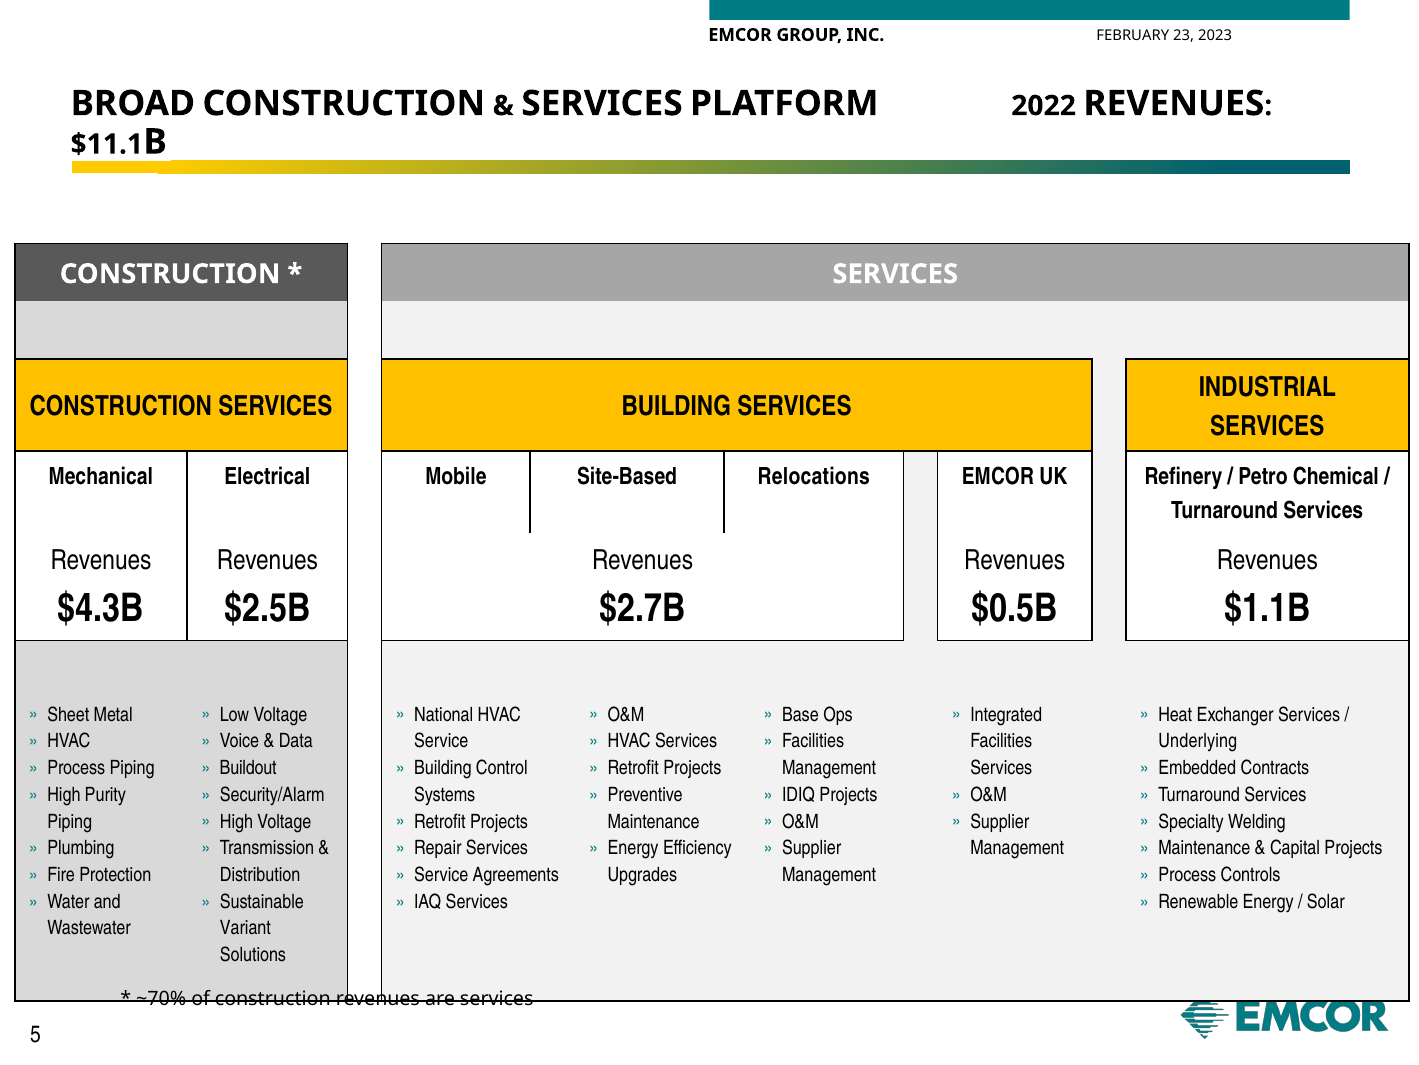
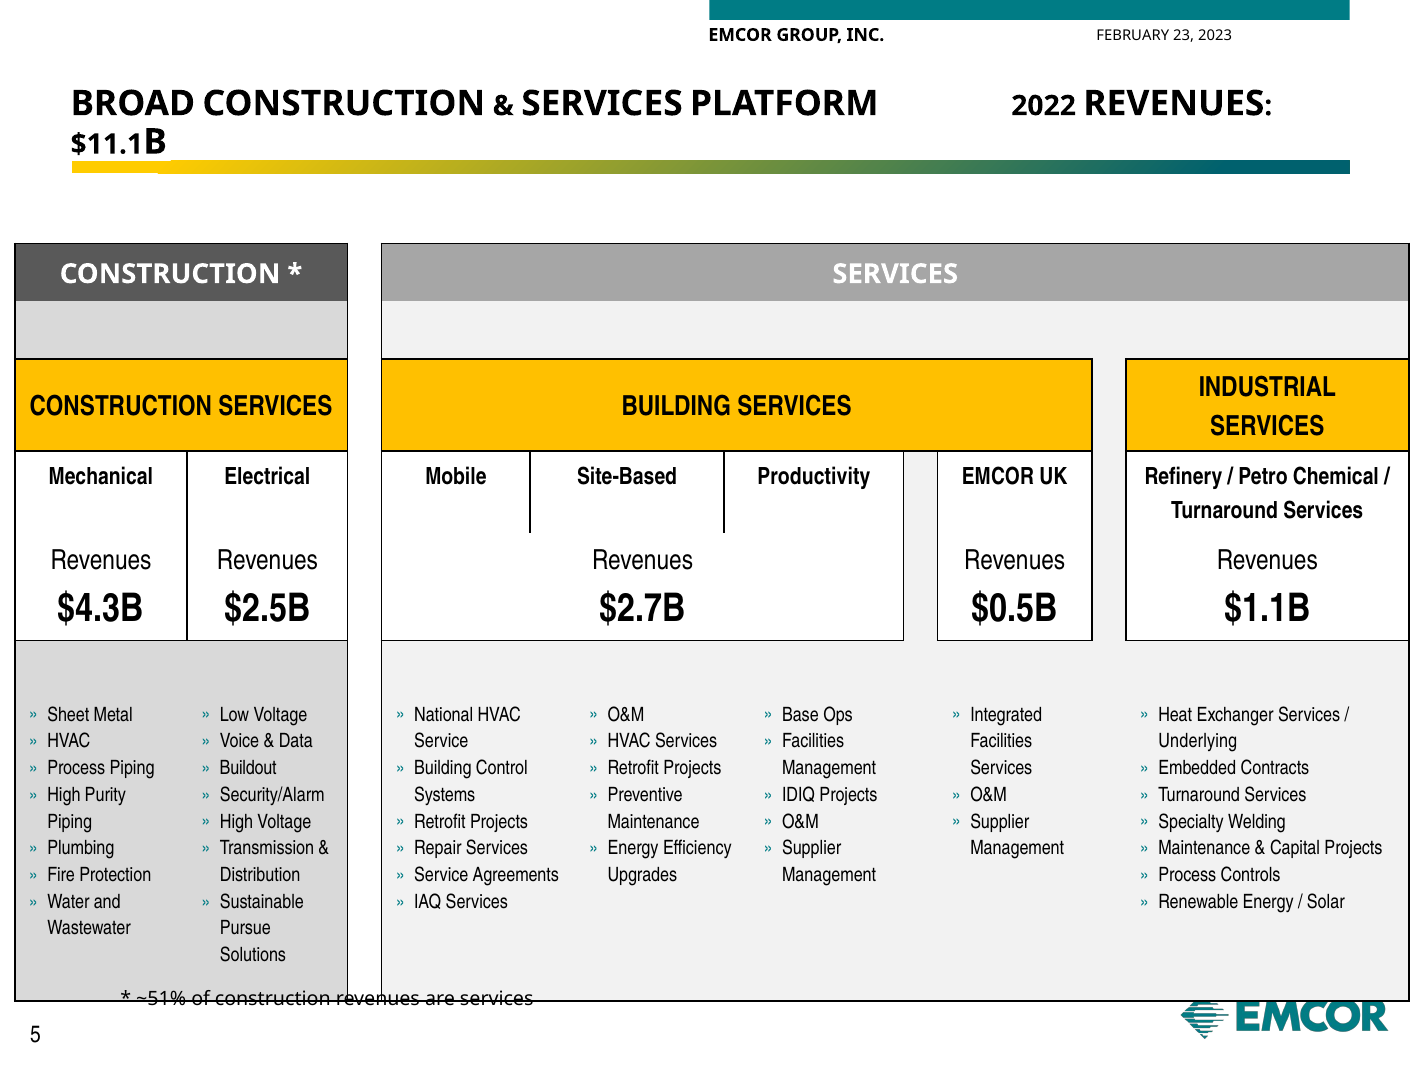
Relocations: Relocations -> Productivity (814, 476)
Variant: Variant -> Pursue (245, 928)
~70%: ~70% -> ~51% (161, 998)
